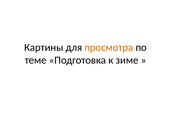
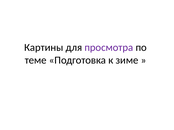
просмотра colour: orange -> purple (109, 48)
